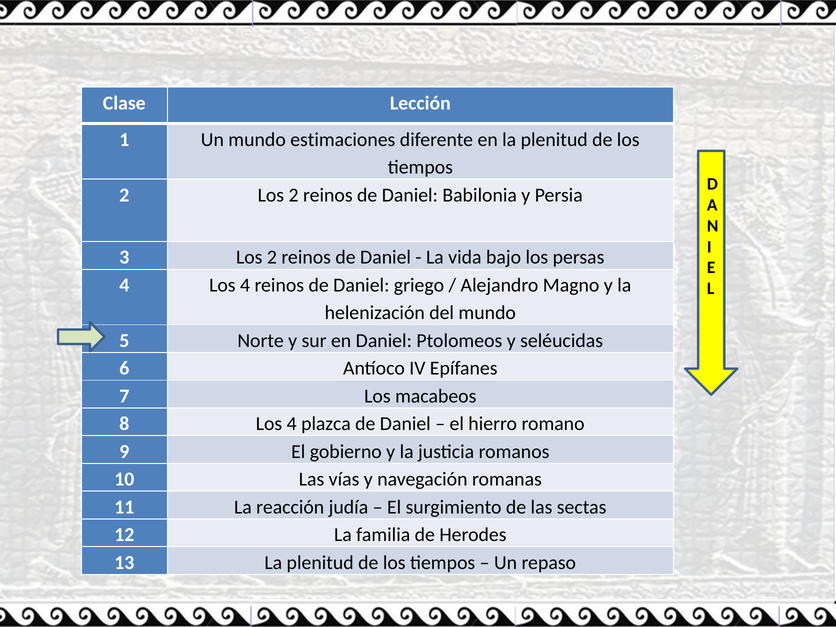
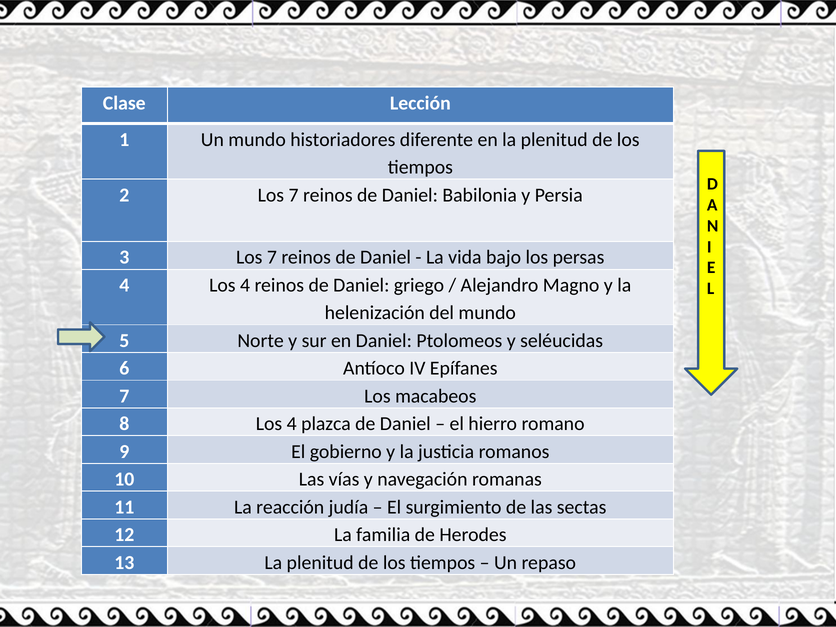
estimaciones: estimaciones -> historiadores (343, 140)
2 Los 2: 2 -> 7 (294, 195)
3 Los 2: 2 -> 7 (272, 257)
